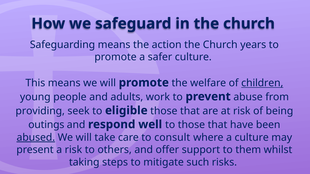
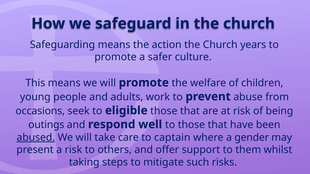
children underline: present -> none (262, 83)
providing: providing -> occasions (40, 111)
consult: consult -> captain (172, 138)
a culture: culture -> gender (252, 138)
